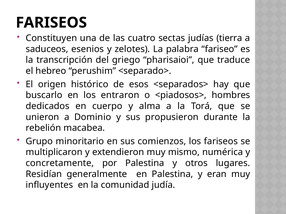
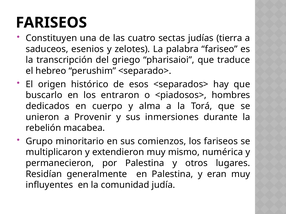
Dominio: Dominio -> Provenir (93, 117)
propusieron: propusieron -> inmersiones (172, 117)
concretamente: concretamente -> permanecieron (60, 163)
